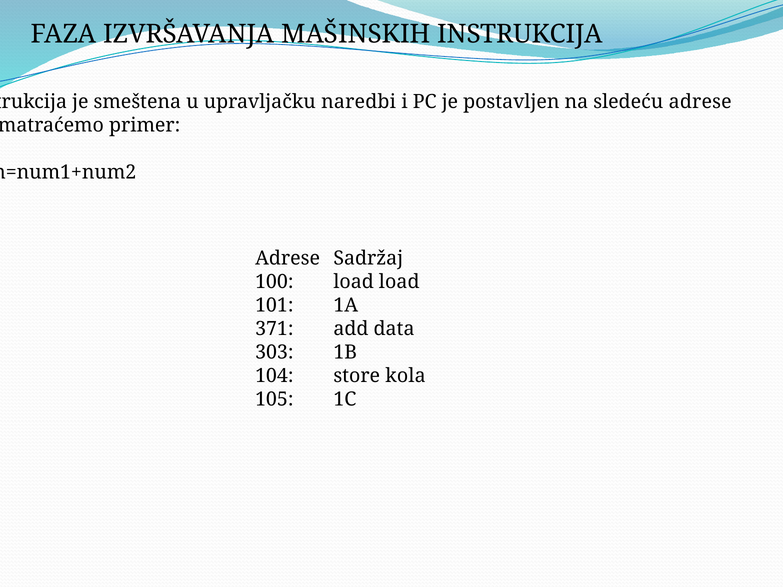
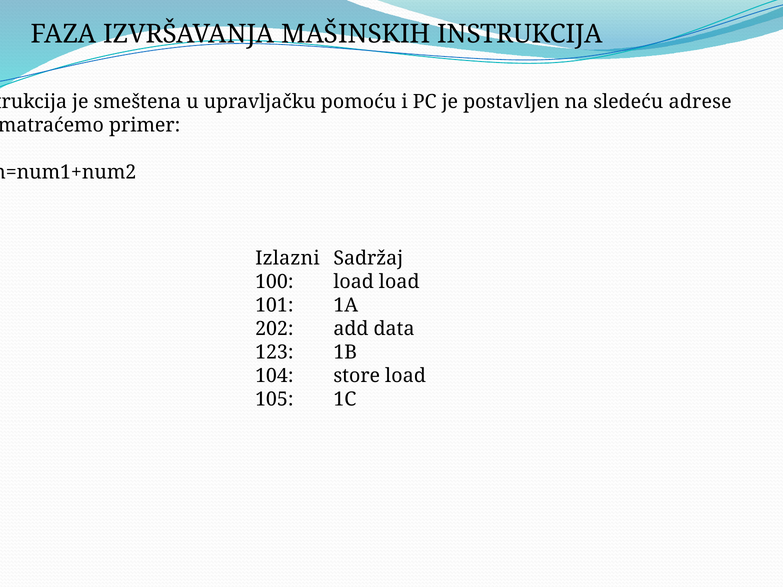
naredbi: naredbi -> pomoću (359, 102)
Adrese: Adrese -> Izlazni (287, 258)
371: 371 -> 202 (274, 329)
303: 303 -> 123 (274, 352)
store kola: kola -> load (406, 376)
